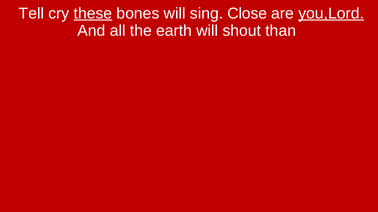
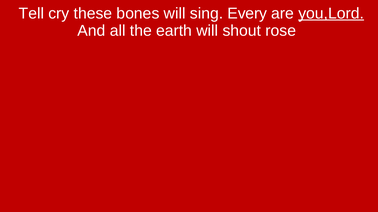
these underline: present -> none (93, 13)
Close: Close -> Every (247, 13)
than: than -> rose (281, 31)
